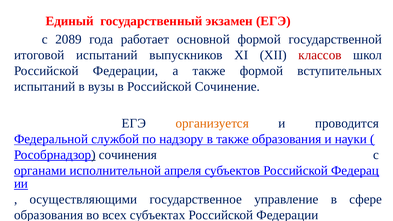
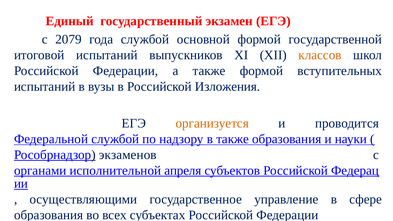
2089: 2089 -> 2079 (69, 39)
года работает: работает -> службой (145, 39)
классов colour: red -> orange (320, 55)
Сочинение: Сочинение -> Изложения (227, 87)
сочинения: сочинения -> экзаменов (128, 155)
